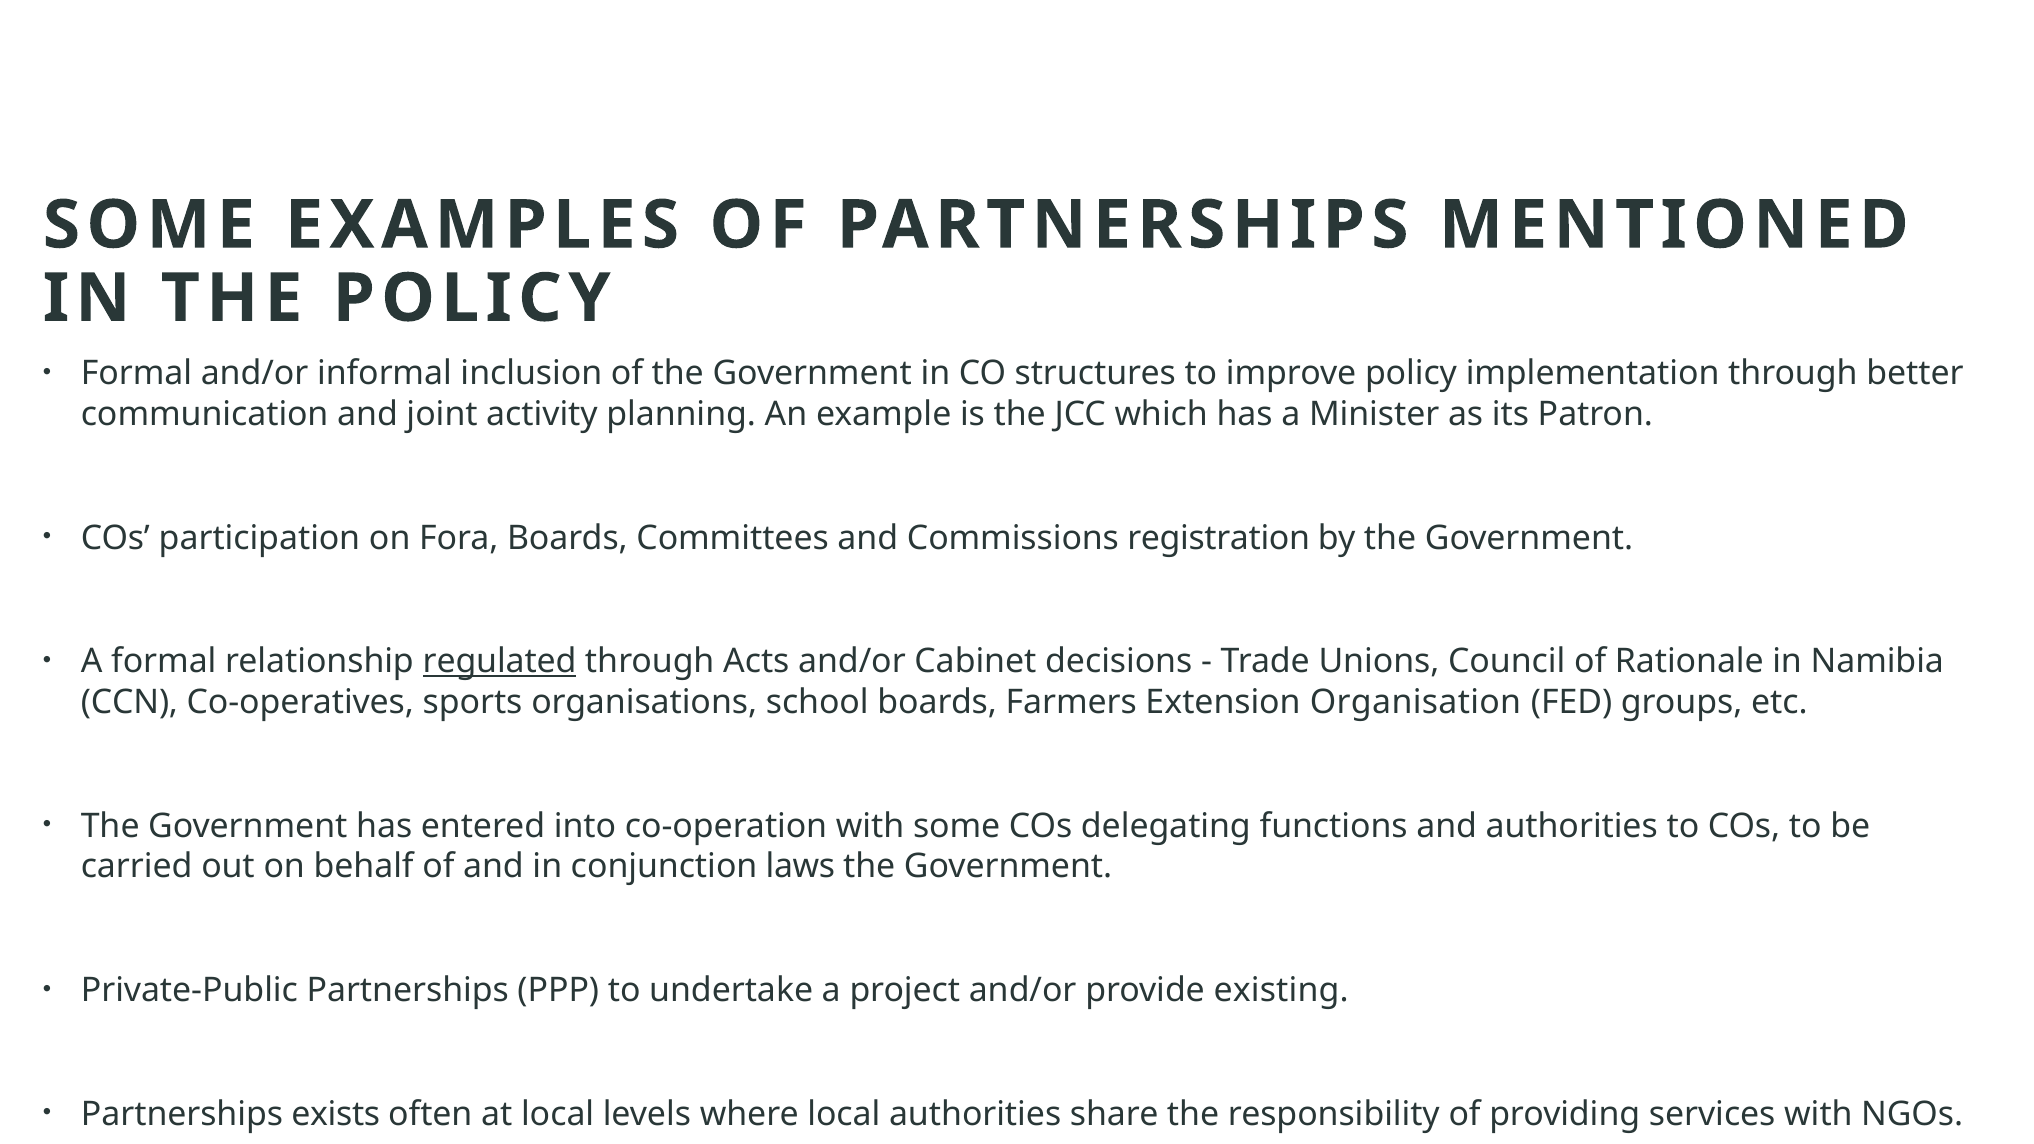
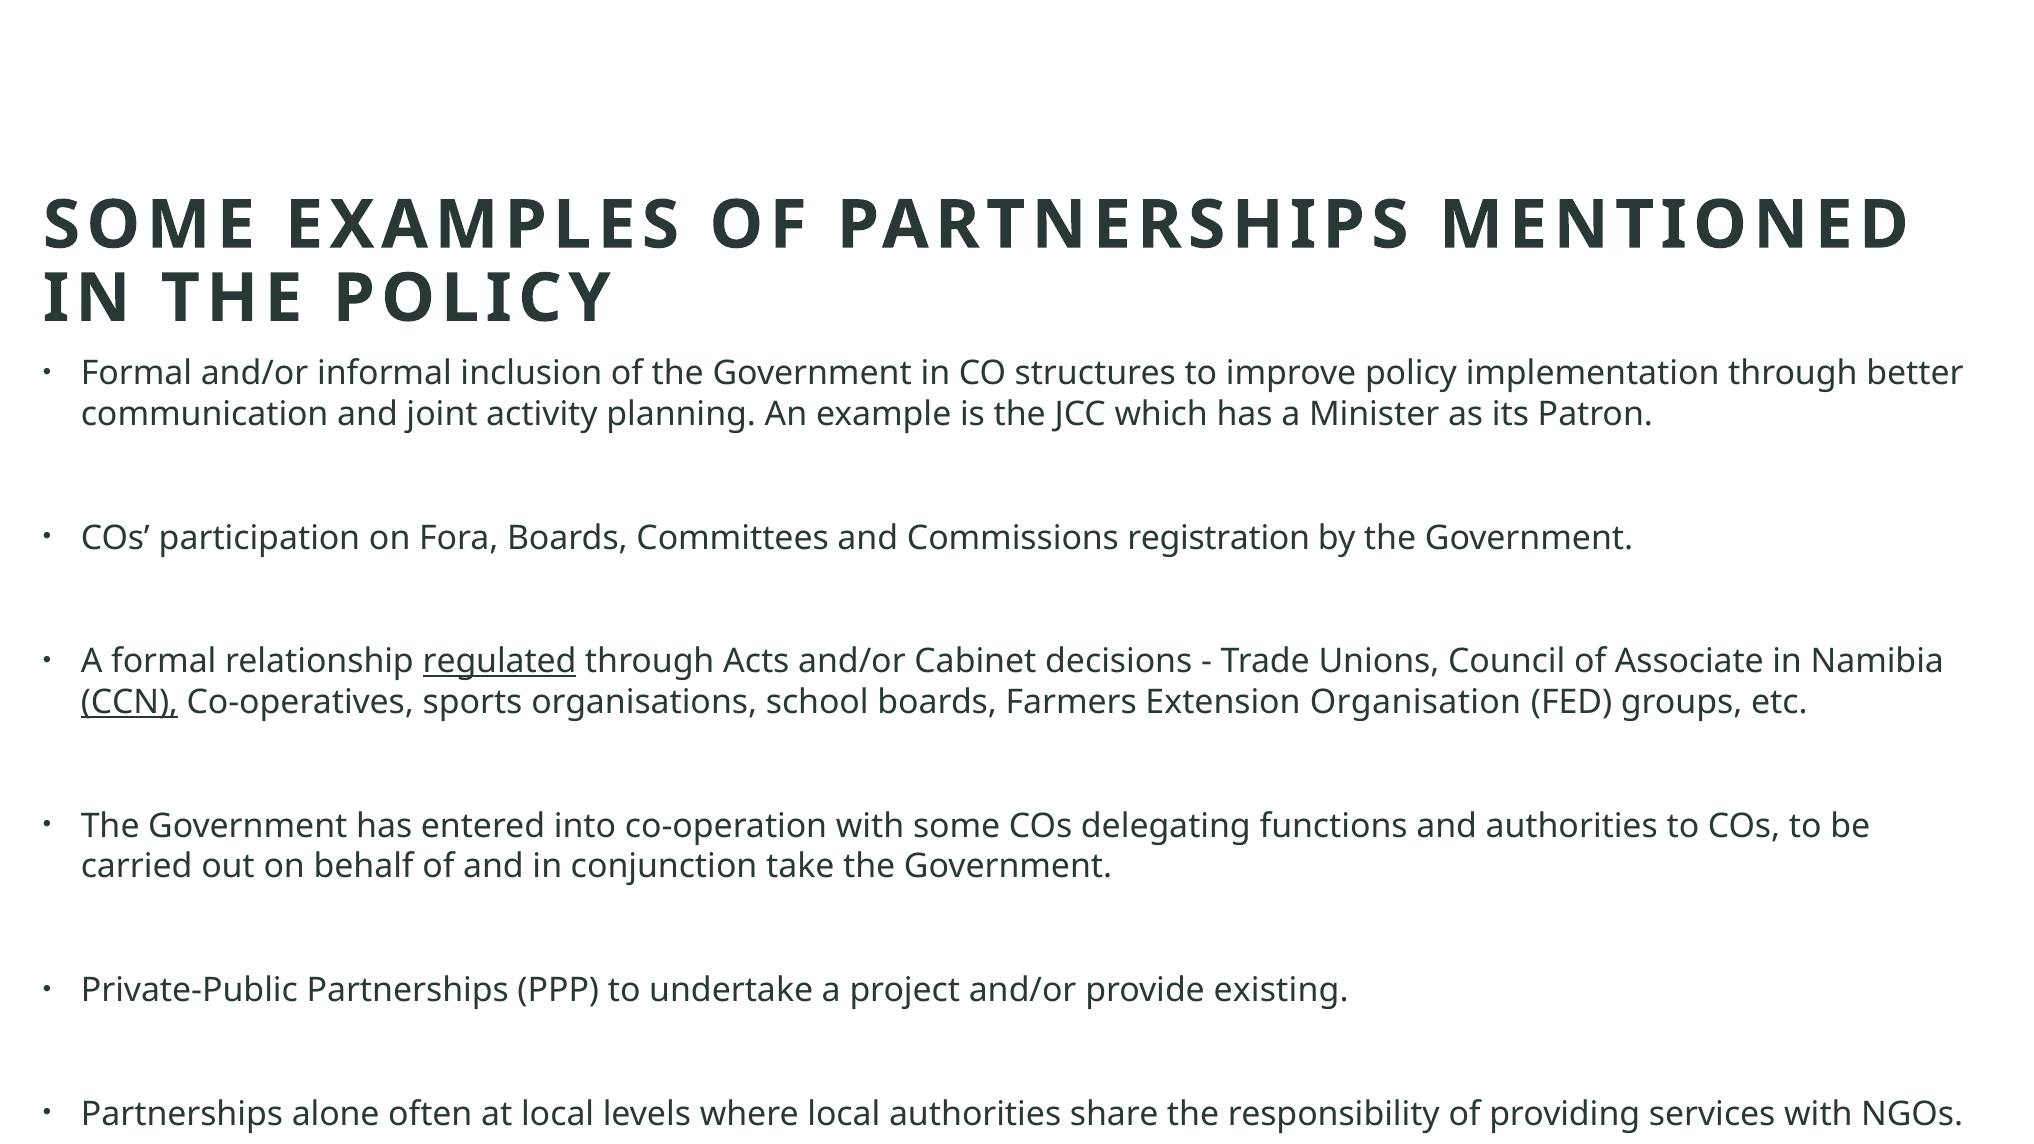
Rationale: Rationale -> Associate (1689, 662)
CCN underline: none -> present (130, 702)
laws: laws -> take (800, 867)
exists: exists -> alone (336, 1114)
